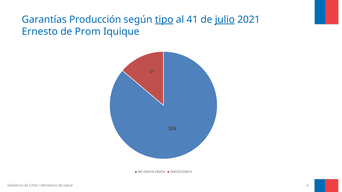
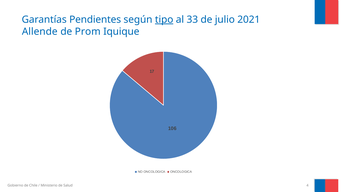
Producción: Producción -> Pendientes (95, 20)
41: 41 -> 33 (192, 20)
julio underline: present -> none (225, 20)
Ernesto: Ernesto -> Allende (40, 32)
